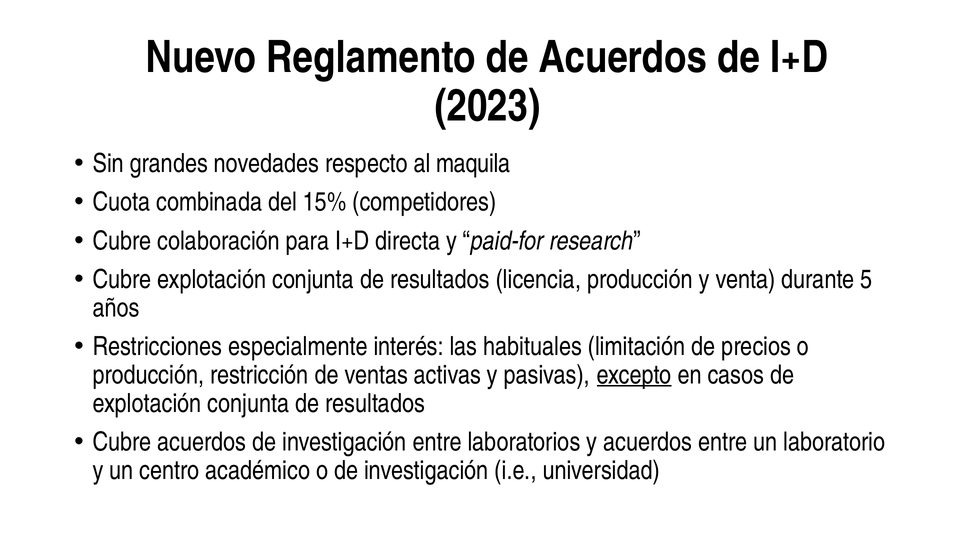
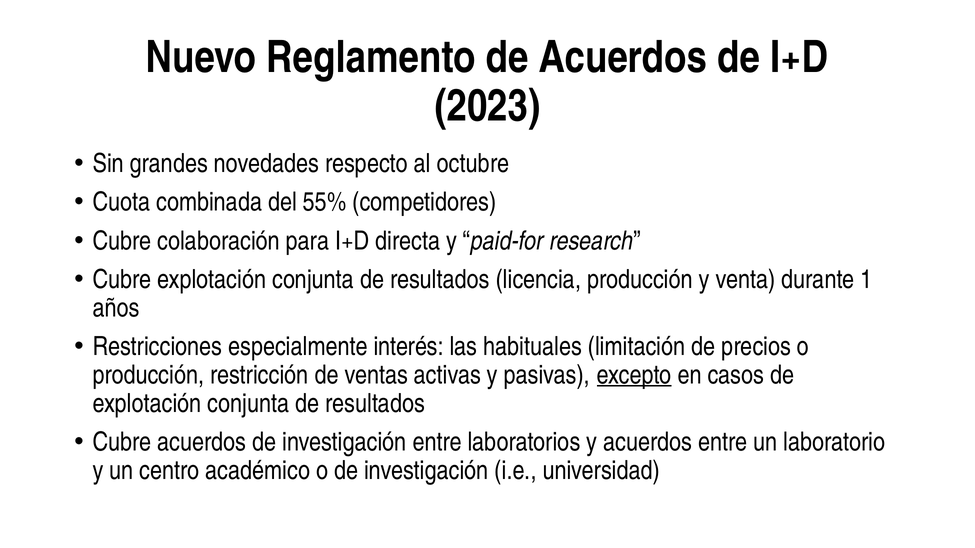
maquila: maquila -> octubre (473, 164)
15%: 15% -> 55% (325, 202)
5: 5 -> 1 (866, 280)
